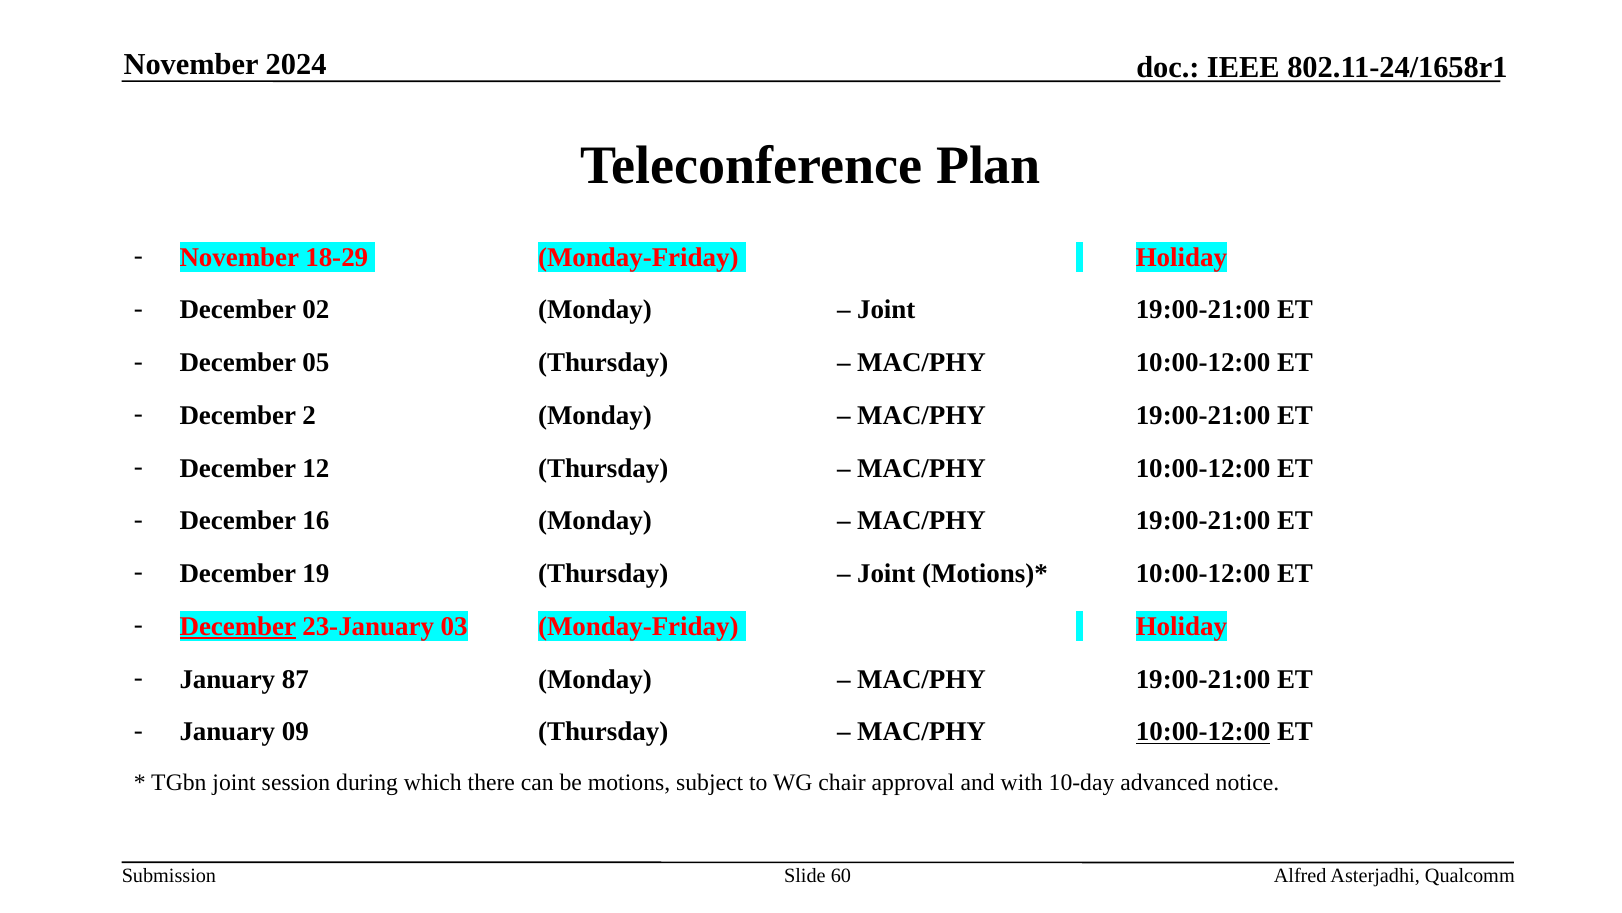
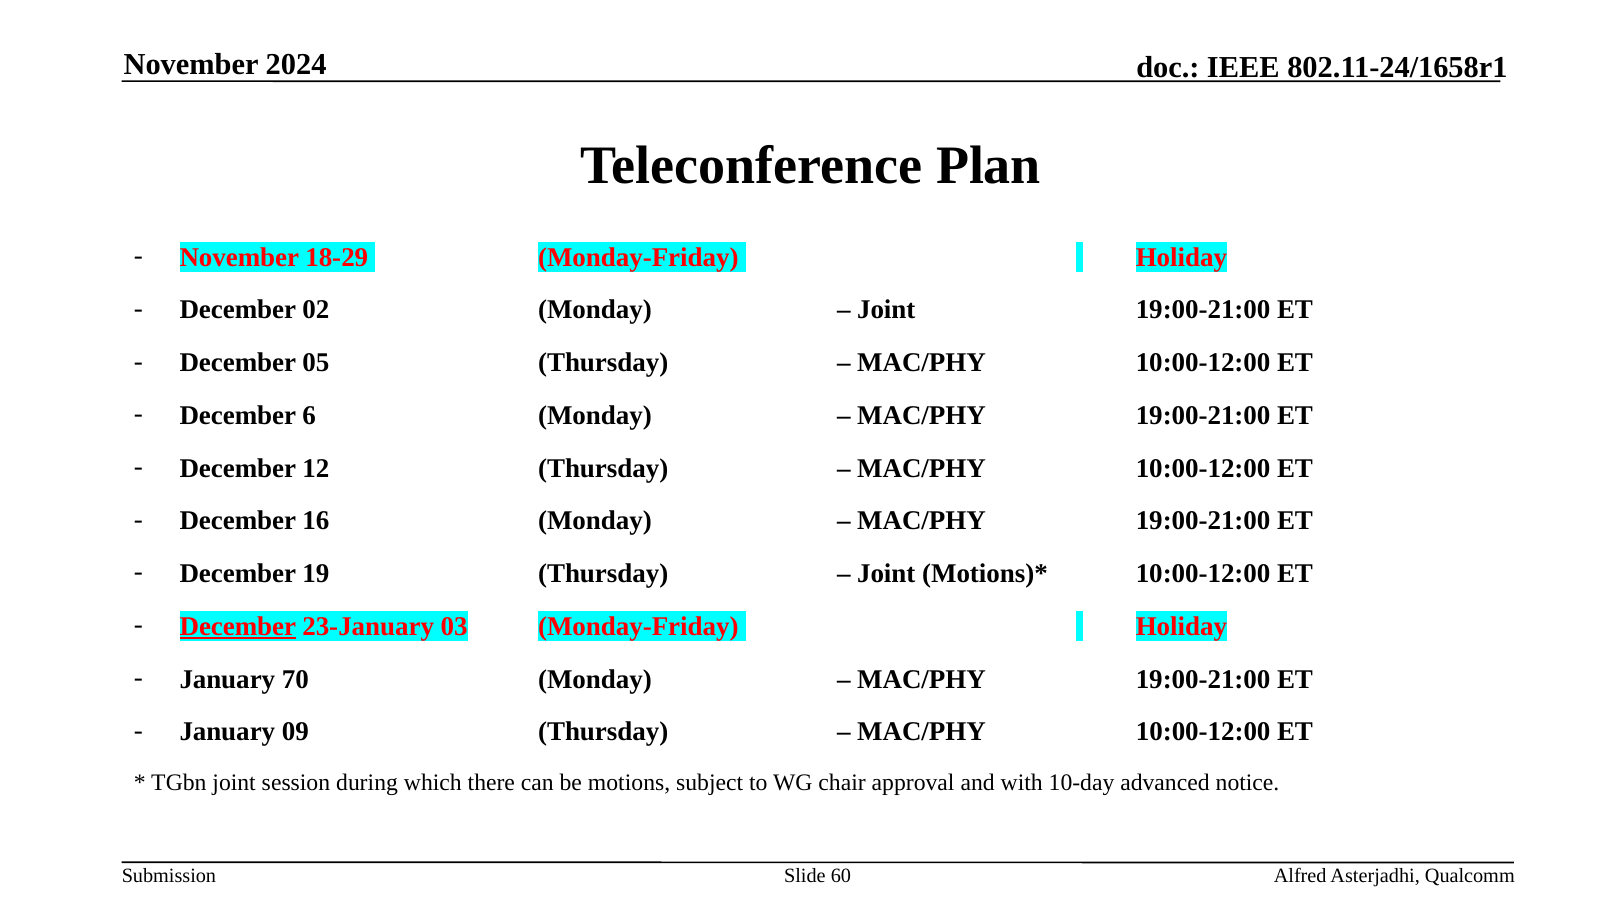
2: 2 -> 6 (309, 415)
87: 87 -> 70 (295, 679)
10:00-12:00 underline: present -> none (1203, 731)
